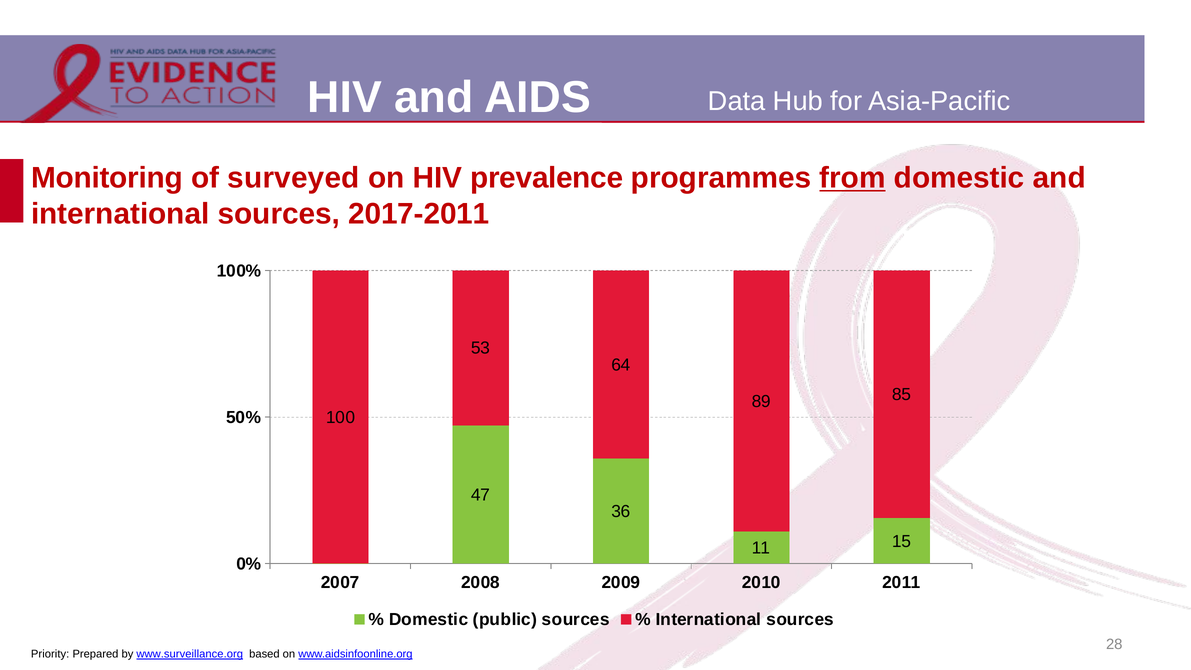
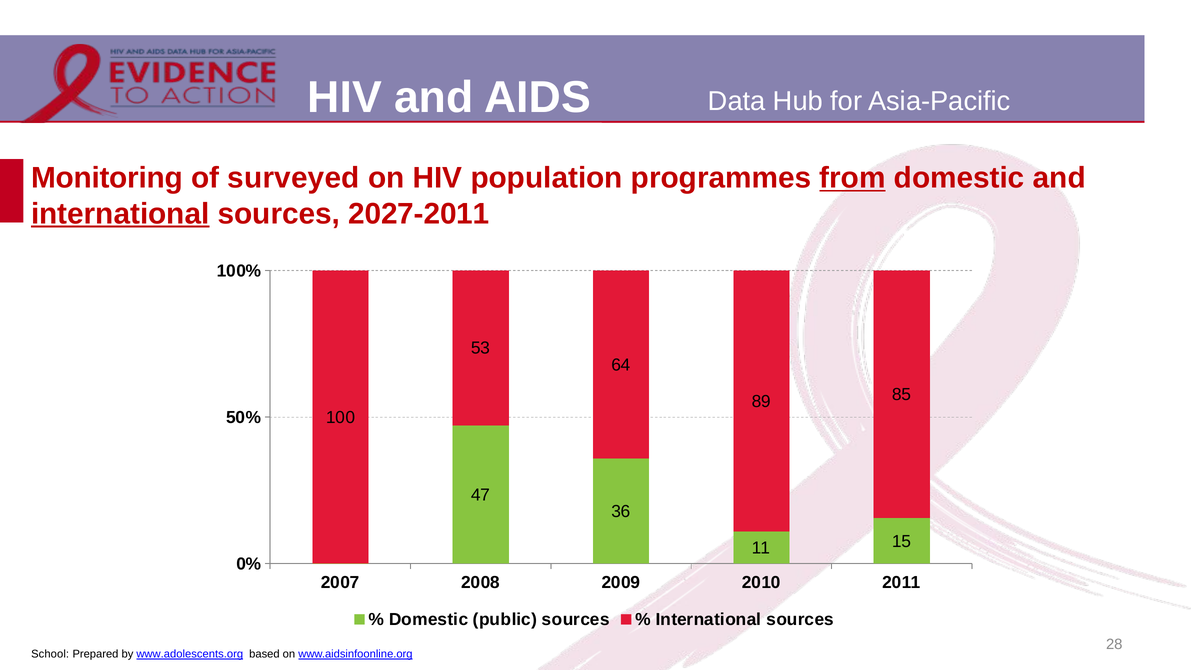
prevalence: prevalence -> population (547, 178)
international underline: none -> present (120, 214)
2017-2011: 2017-2011 -> 2027-2011 (419, 214)
Priority: Priority -> School (50, 654)
www.surveillance.org: www.surveillance.org -> www.adolescents.org (190, 654)
